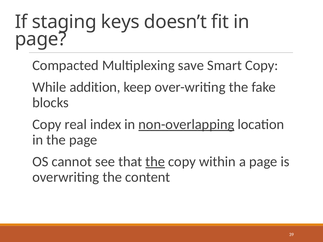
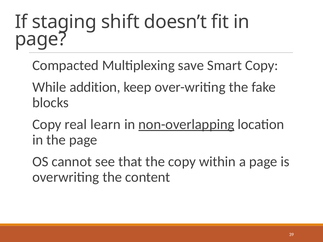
keys: keys -> shift (120, 22)
index: index -> learn (106, 124)
the underline: present -> none (155, 162)
